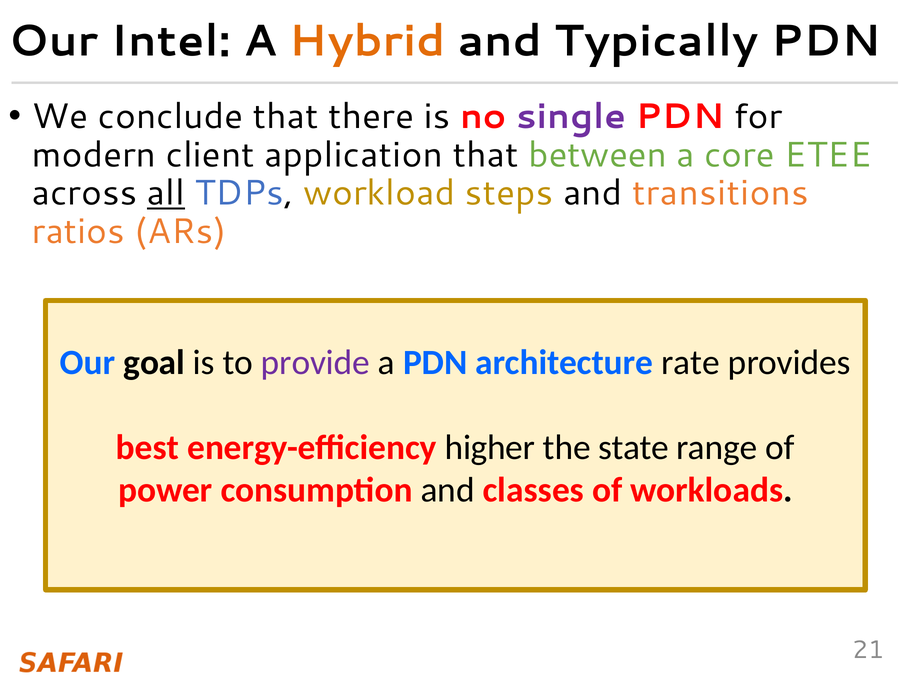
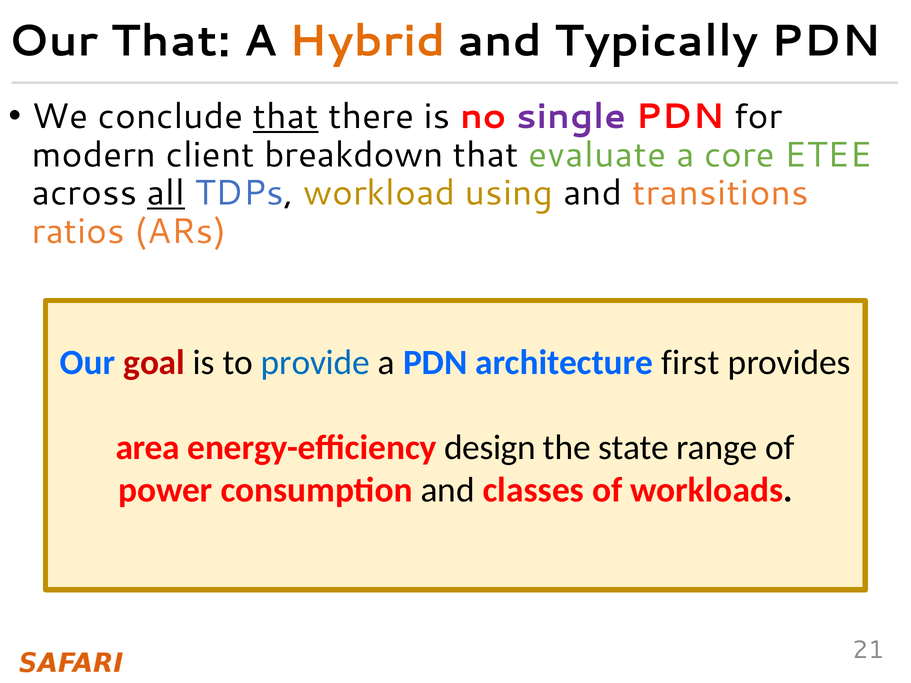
Our Intel: Intel -> That (171, 41)
that underline: none -> present (286, 117)
application: application -> breakdown (354, 155)
between: between -> evaluate (597, 155)
steps: steps -> using (509, 193)
goal colour: black -> red (154, 363)
provide colour: purple -> blue (315, 363)
rate: rate -> first (690, 363)
best: best -> area (148, 448)
higher: higher -> design (490, 448)
